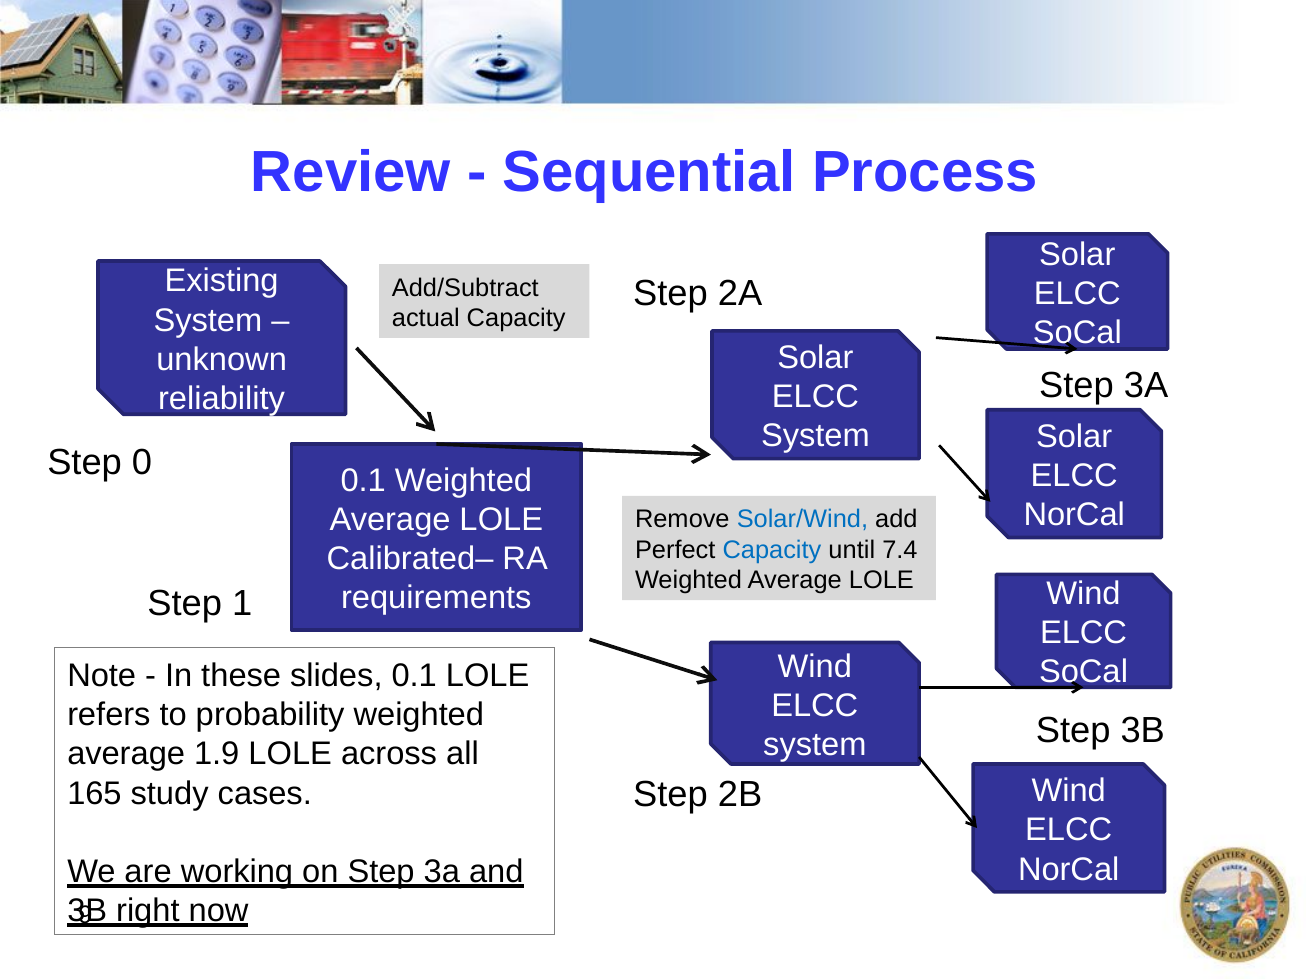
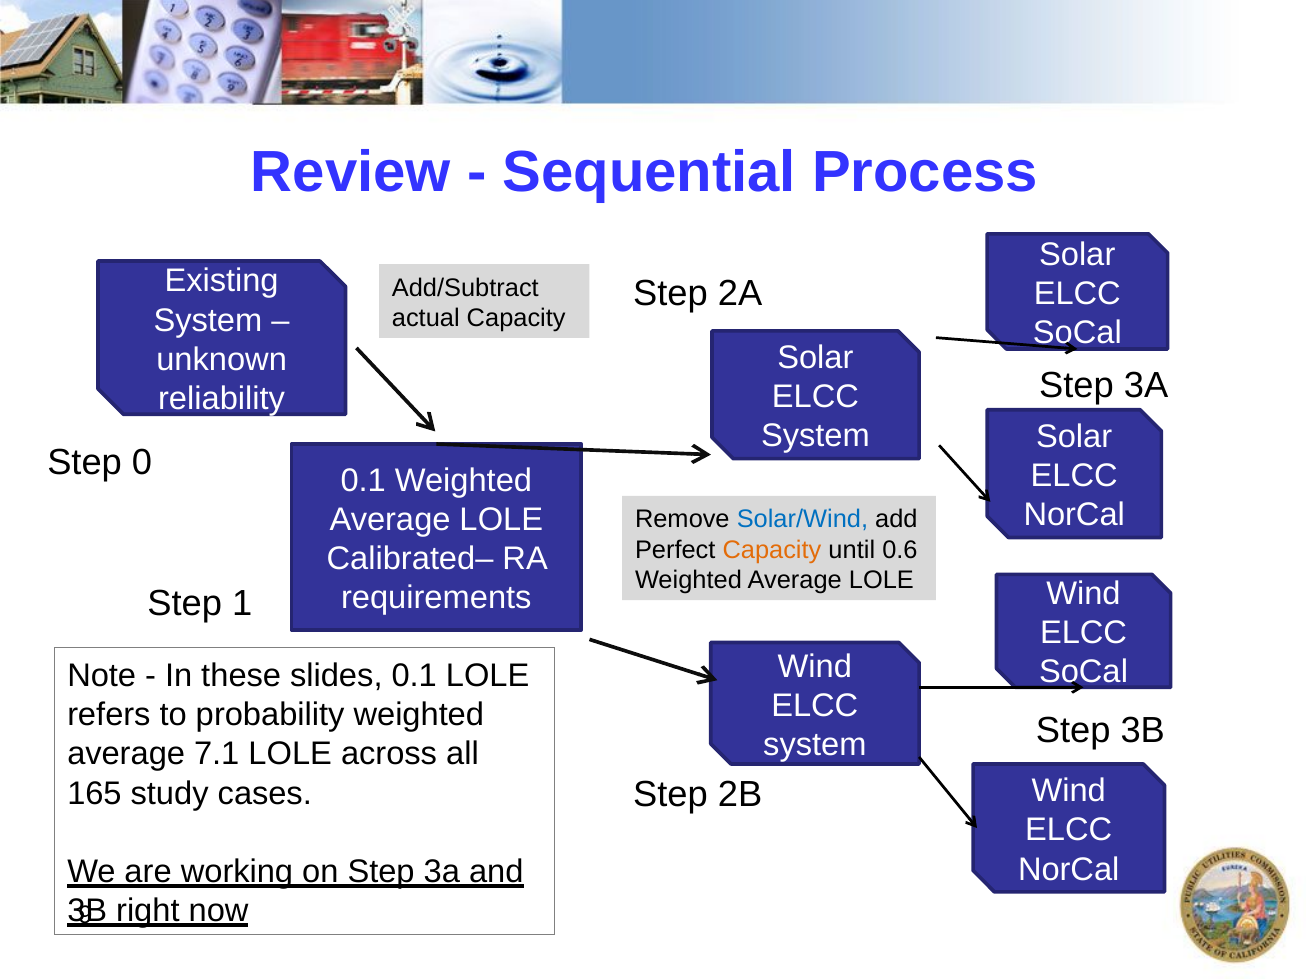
Capacity colour: blue -> orange (772, 550)
7.4: 7.4 -> 0.6 (900, 550)
1.9: 1.9 -> 7.1 (217, 754)
